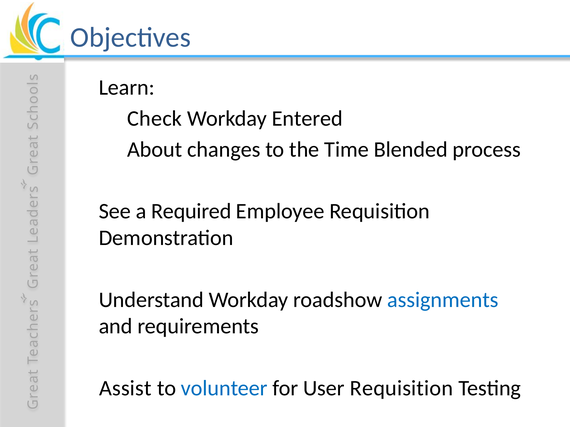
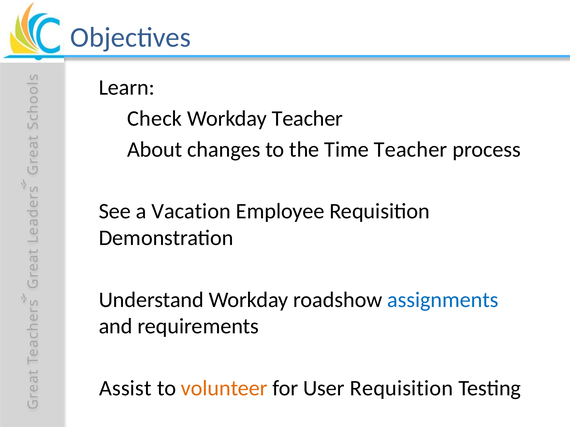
Workday Entered: Entered -> Teacher (307, 119)
Time Blended: Blended -> Teacher (411, 150)
Required: Required -> Vacation (191, 212)
volunteer colour: blue -> orange (224, 389)
